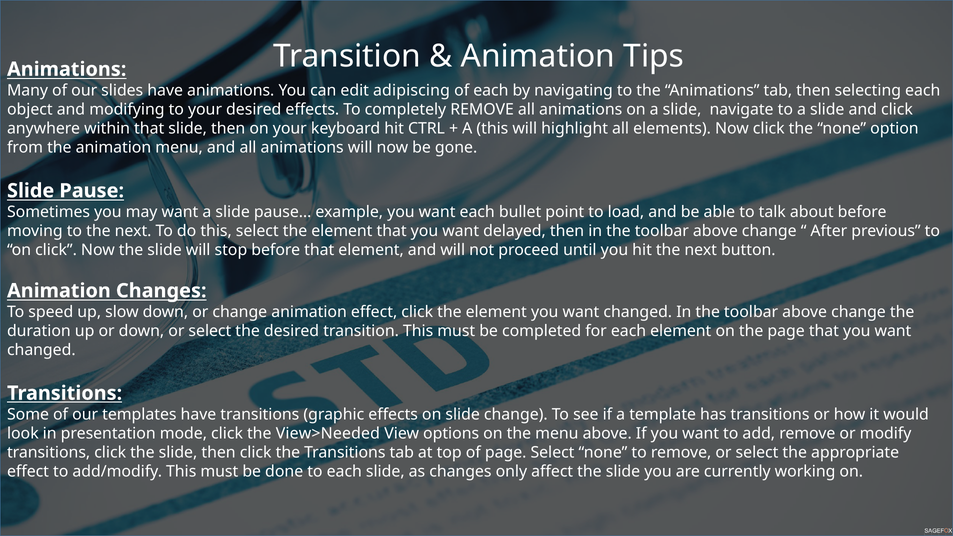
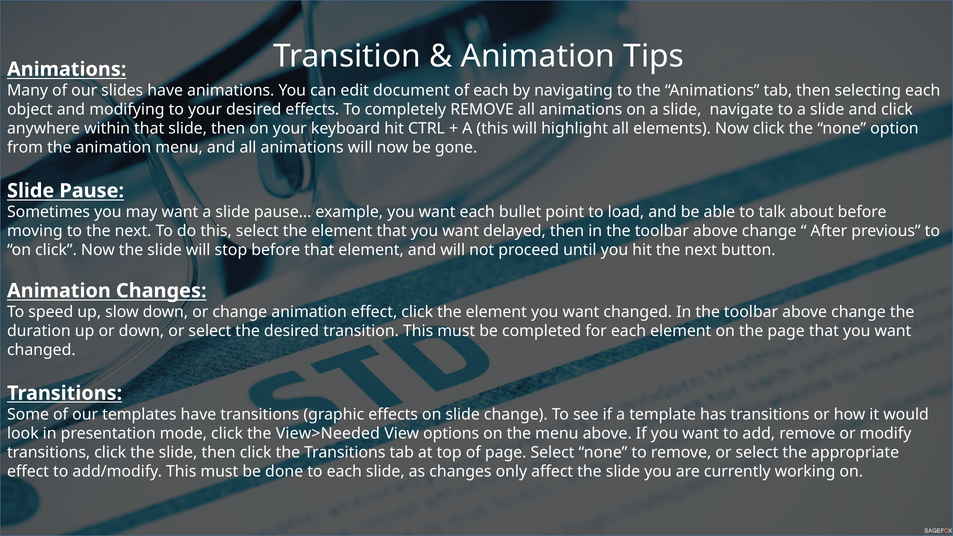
adipiscing: adipiscing -> document (412, 90)
